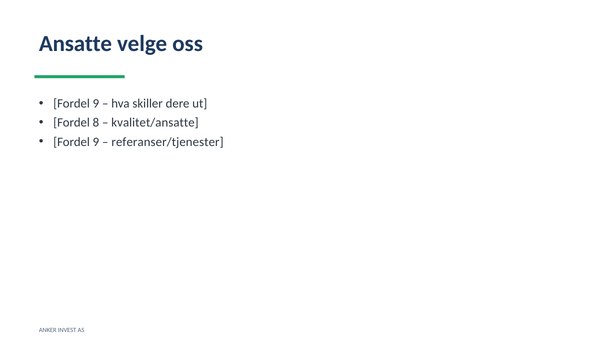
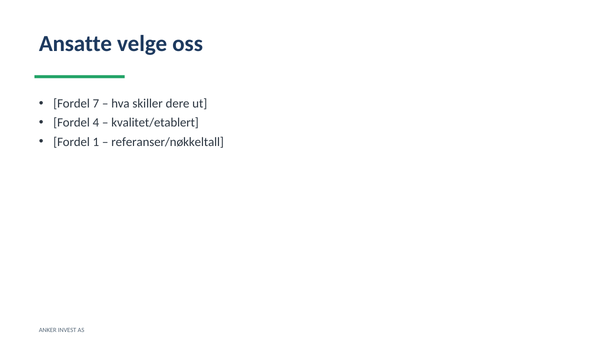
9: 9 -> 7 (96, 104)
8: 8 -> 4 (96, 123)
kvalitet/ansatte: kvalitet/ansatte -> kvalitet/etablert (155, 123)
9: 9 -> 1 (96, 142)
referanser/tjenester: referanser/tjenester -> referanser/nøkkeltall (168, 142)
